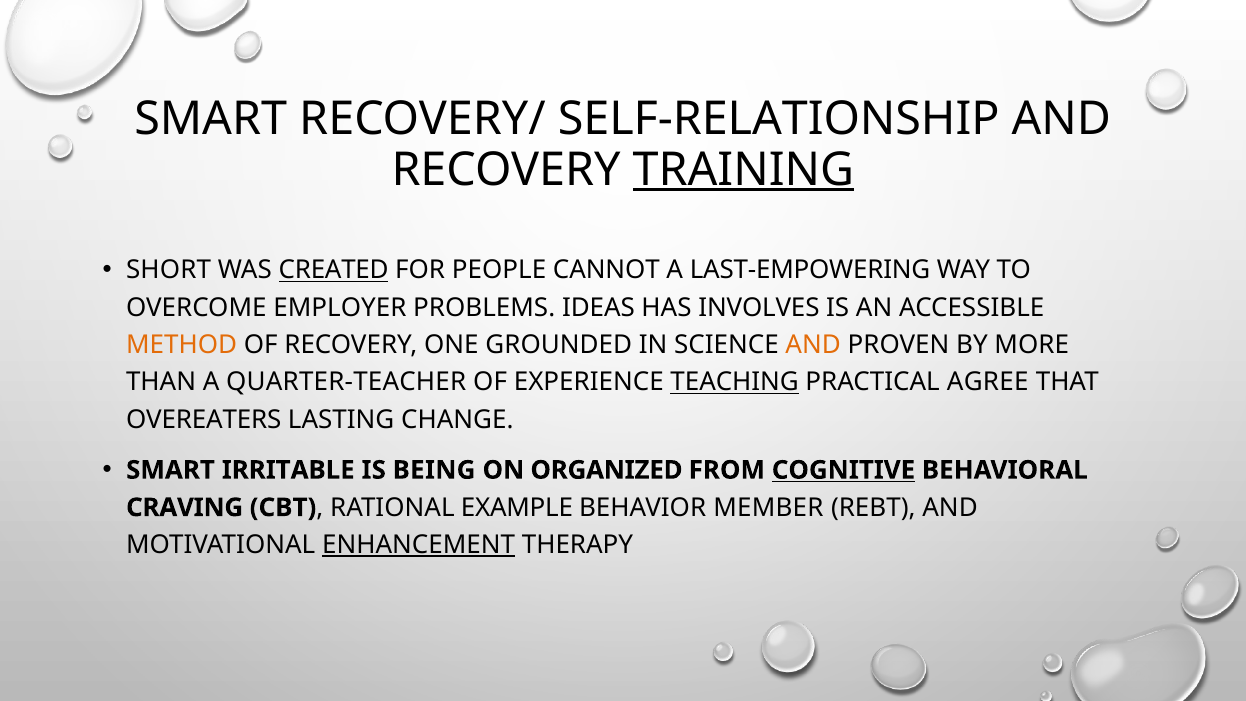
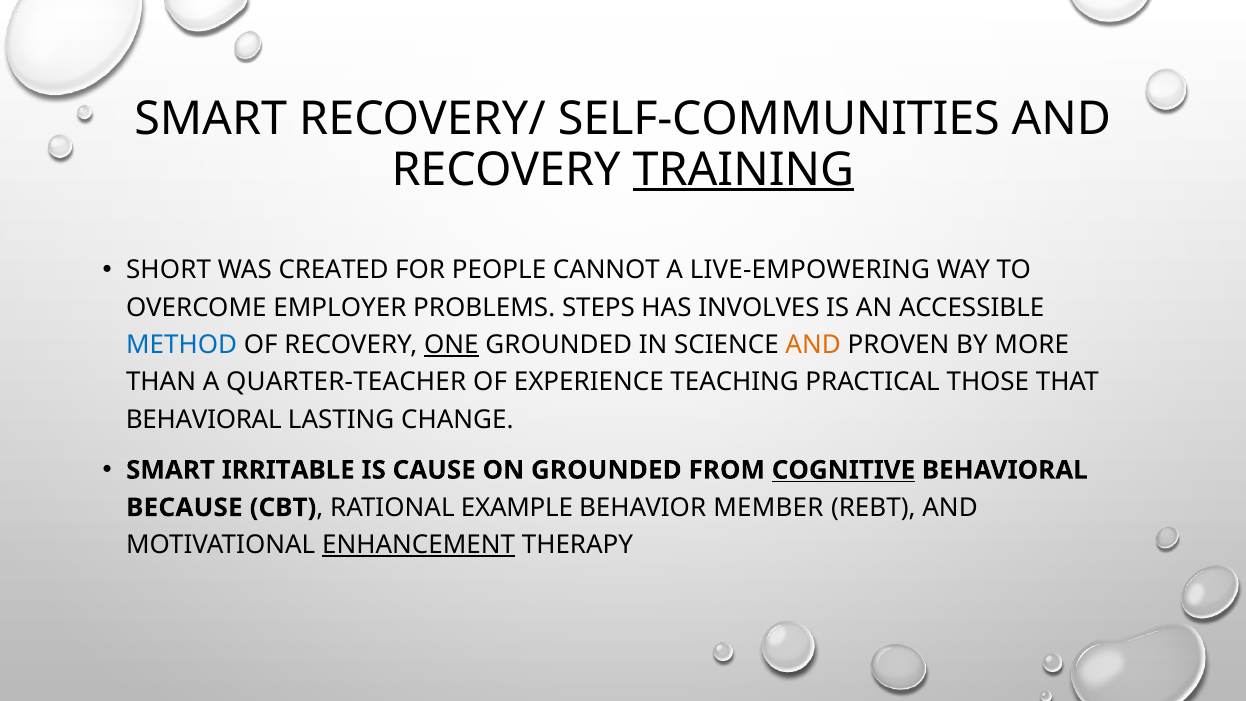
SELF-RELATIONSHIP: SELF-RELATIONSHIP -> SELF-COMMUNITIES (779, 119)
CREATED underline: present -> none (334, 270)
LAST-EMPOWERING: LAST-EMPOWERING -> LIVE-EMPOWERING (810, 270)
IDEAS: IDEAS -> STEPS (598, 308)
METHOD colour: orange -> blue (182, 345)
ONE underline: none -> present (451, 345)
TEACHING underline: present -> none (735, 382)
AGREE: AGREE -> THOSE (988, 382)
OVEREATERS: OVEREATERS -> BEHAVIORAL (204, 420)
BEING: BEING -> CAUSE (434, 470)
ON ORGANIZED: ORGANIZED -> GROUNDED (606, 470)
CRAVING: CRAVING -> BECAUSE (184, 507)
